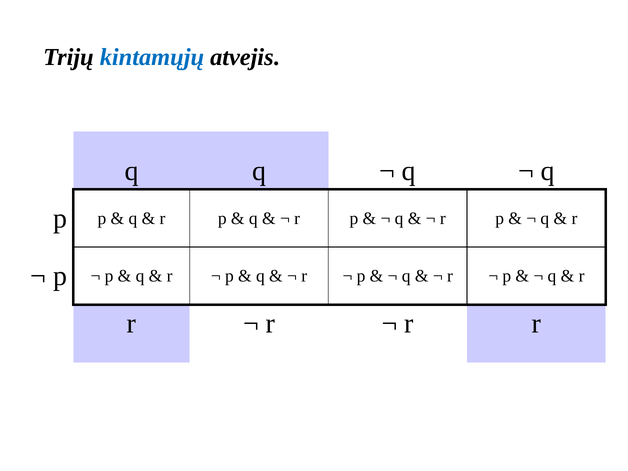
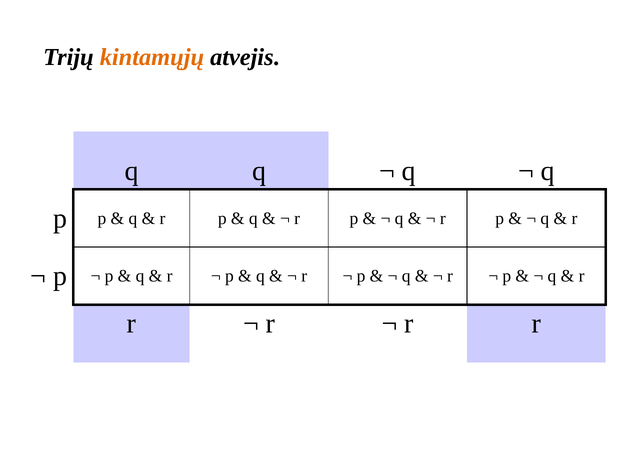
kintamųjų colour: blue -> orange (152, 57)
